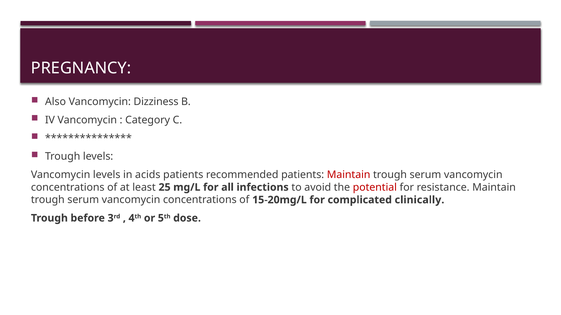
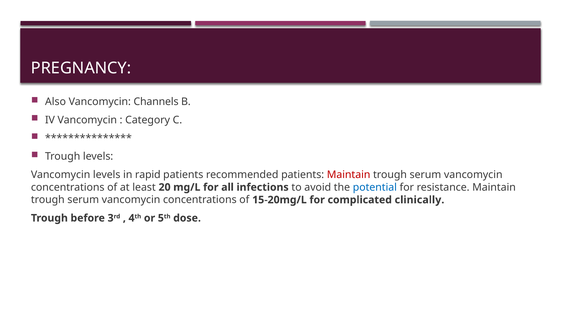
Dizziness: Dizziness -> Channels (156, 102)
acids: acids -> rapid (148, 175)
25: 25 -> 20 (165, 188)
potential colour: red -> blue (375, 188)
